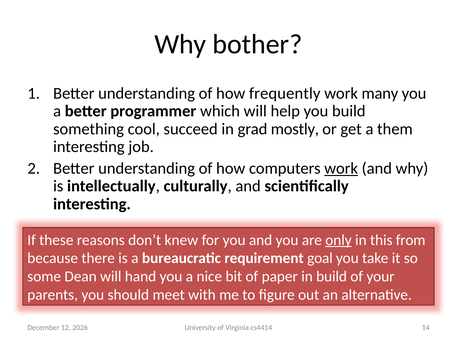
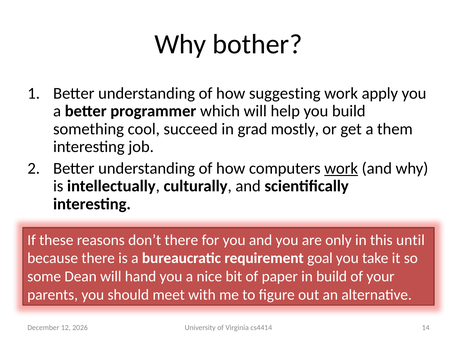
frequently: frequently -> suggesting (285, 93)
many: many -> apply (380, 93)
don’t knew: knew -> there (181, 240)
only underline: present -> none (338, 240)
from: from -> until (410, 240)
